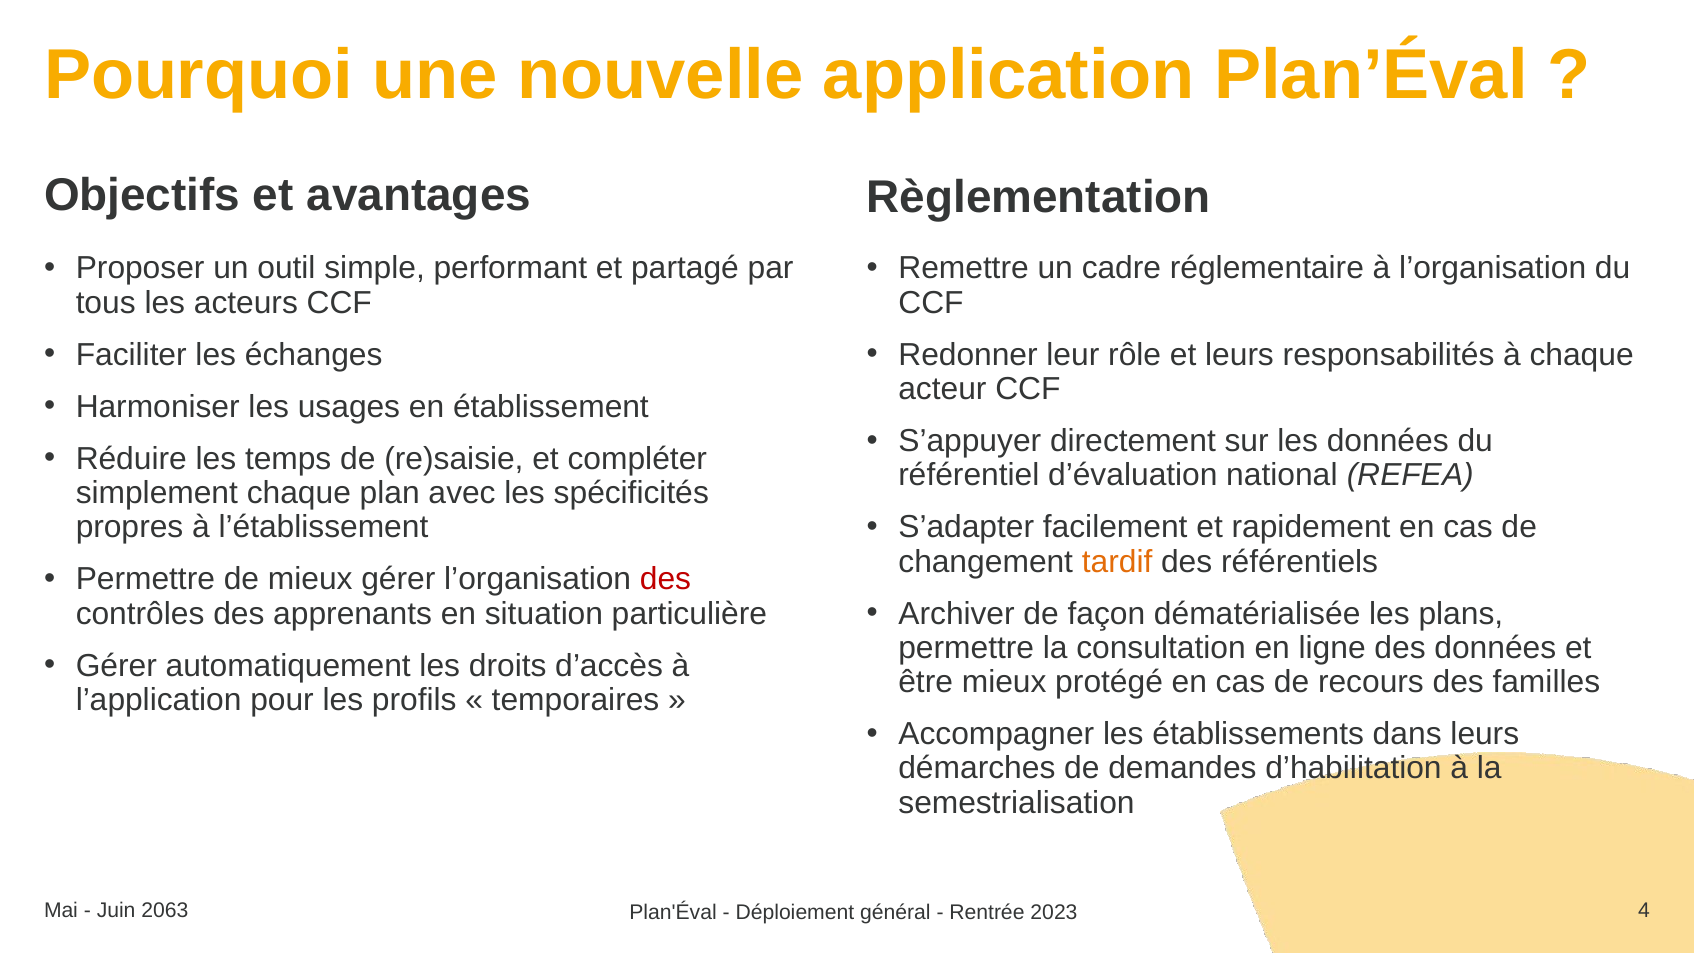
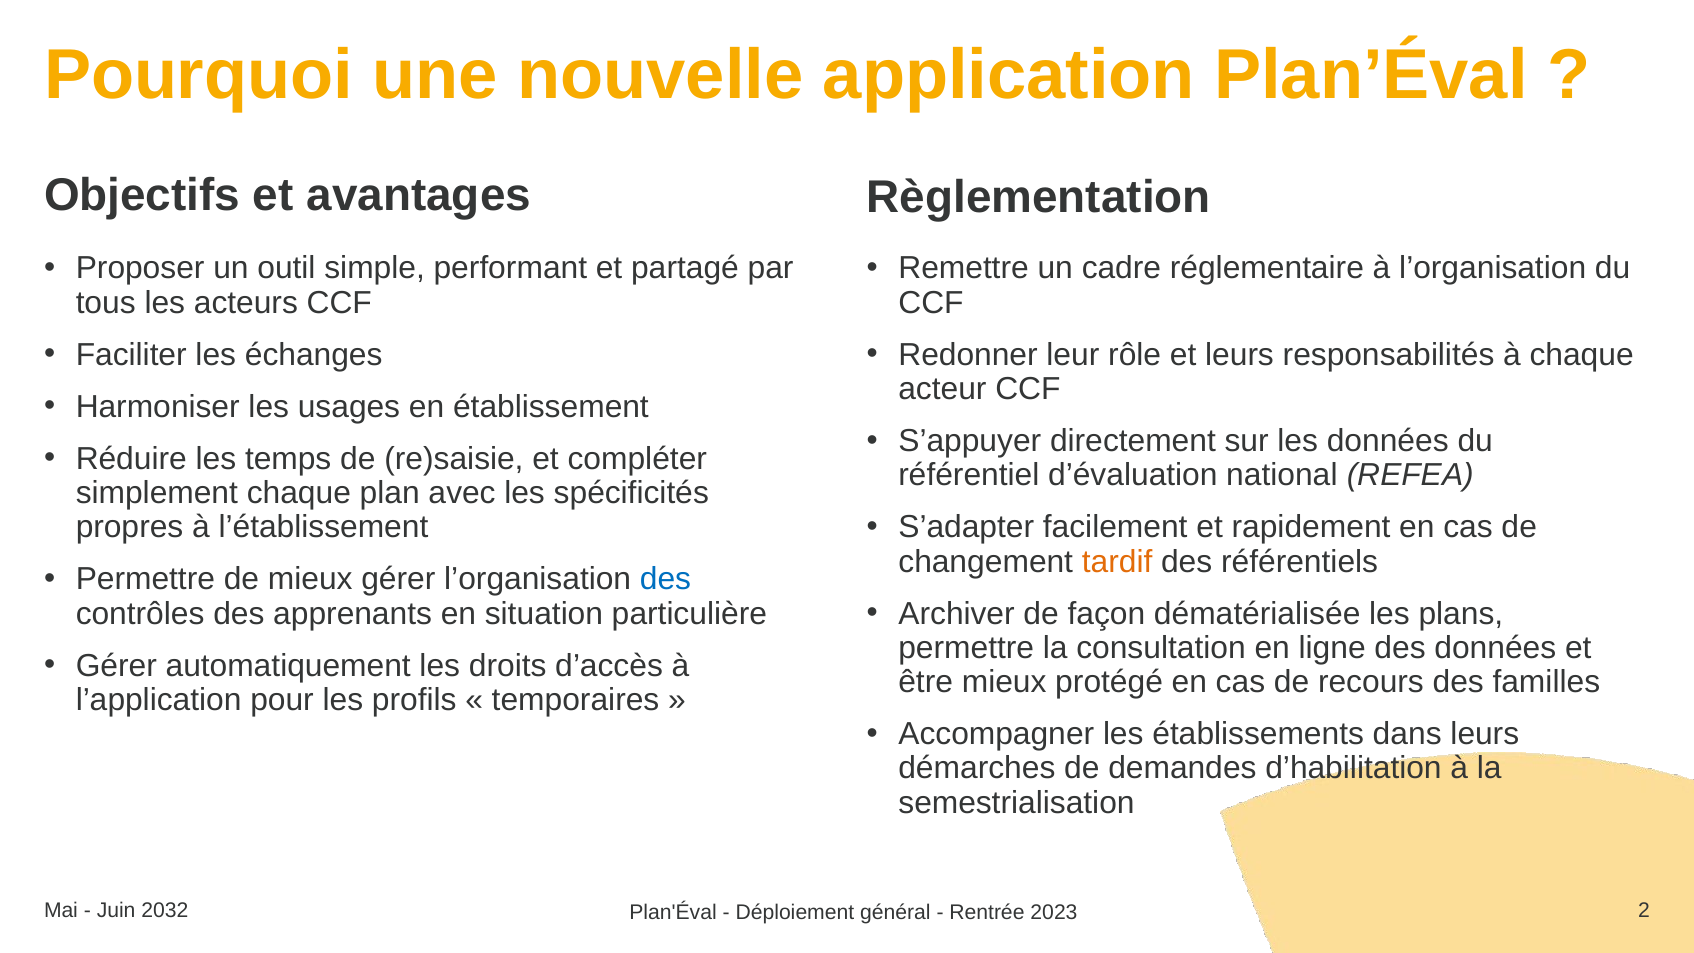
des colour: red -> blue (665, 579)
2063: 2063 -> 2032 (165, 910)
4: 4 -> 2 (1644, 910)
